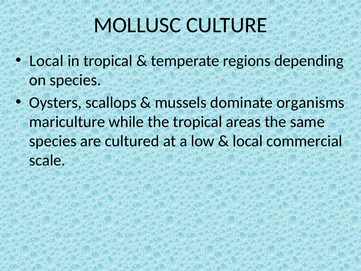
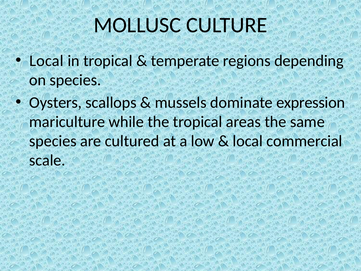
organisms: organisms -> expression (311, 102)
